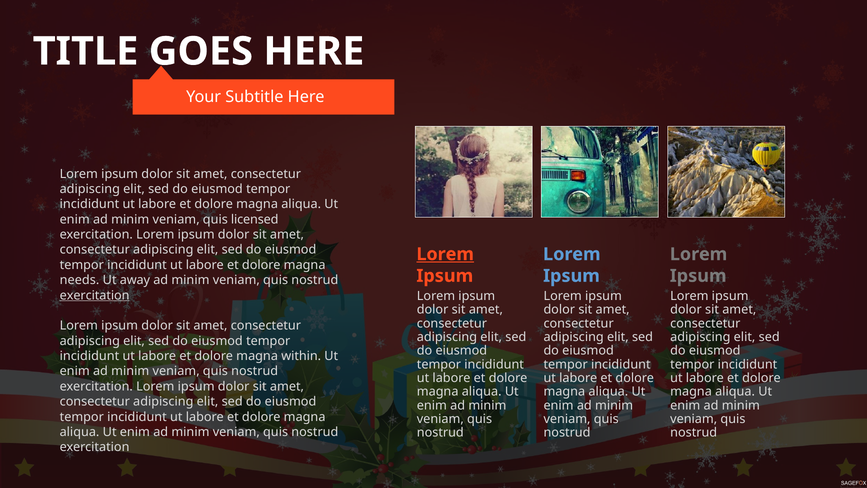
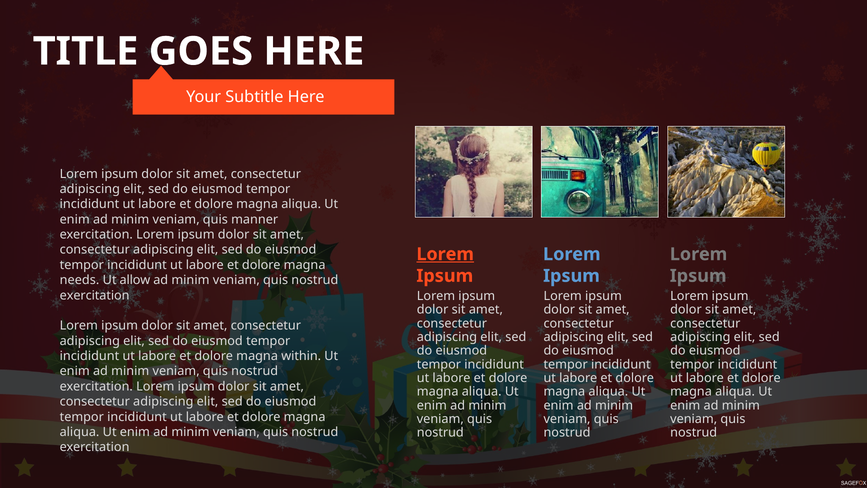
licensed: licensed -> manner (255, 219)
away: away -> allow (135, 280)
exercitation underline: present -> none (95, 295)
